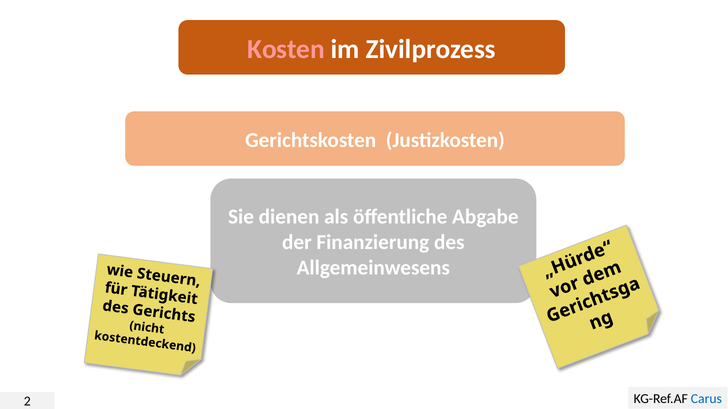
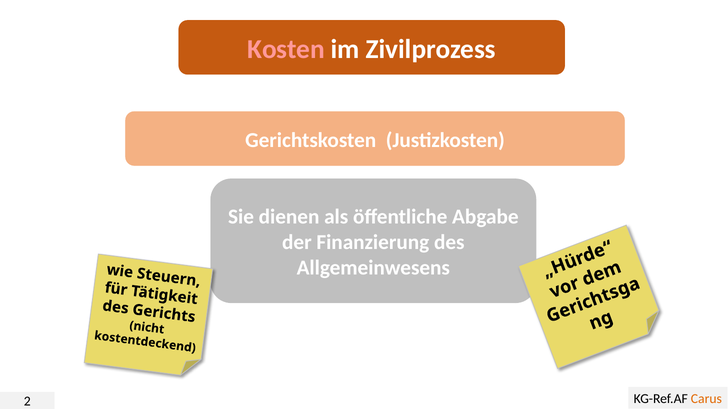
Carus colour: blue -> orange (706, 399)
